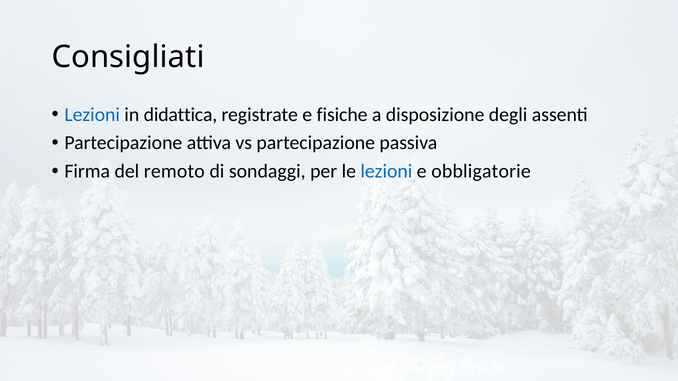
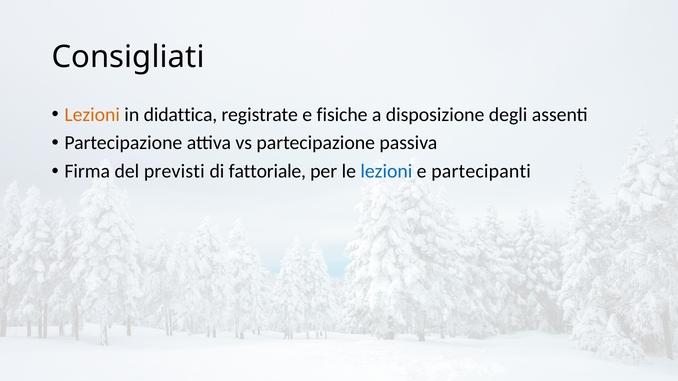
Lezioni colour: blue -> orange (92, 115)
remoto: remoto -> previsti (174, 171)
sondaggi: sondaggi -> fattoriale (267, 171)
obbligatorie: obbligatorie -> partecipanti (481, 171)
